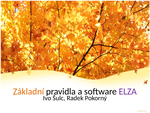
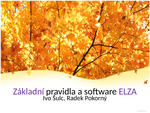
Základní colour: orange -> purple (29, 91)
